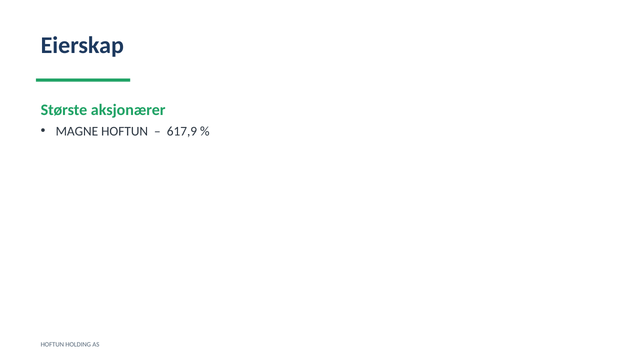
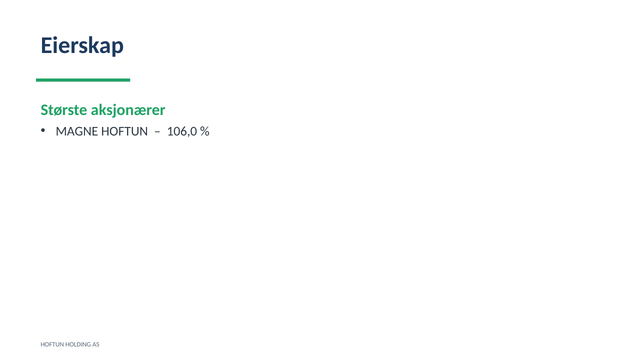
617,9: 617,9 -> 106,0 (182, 131)
